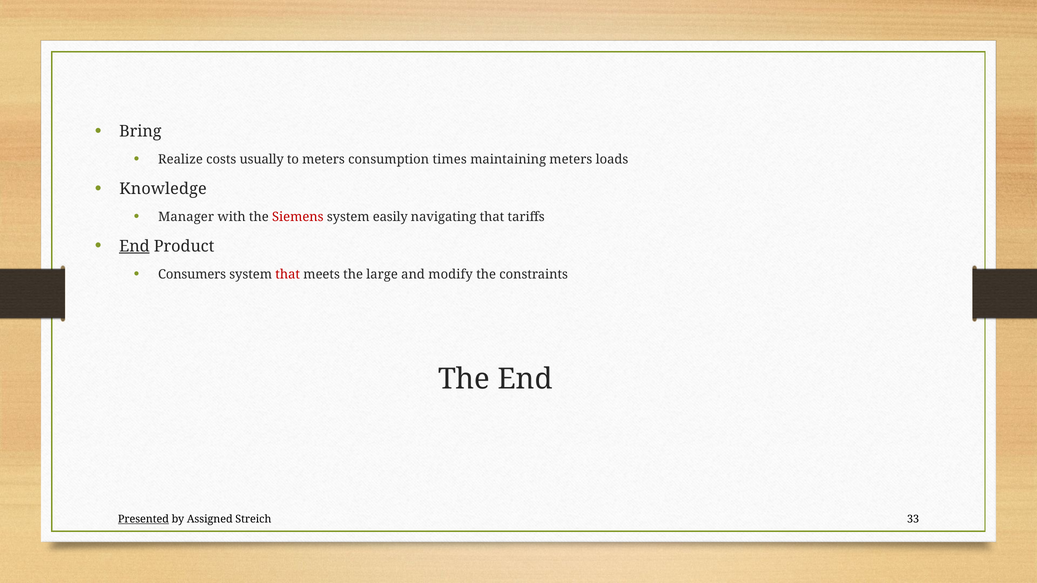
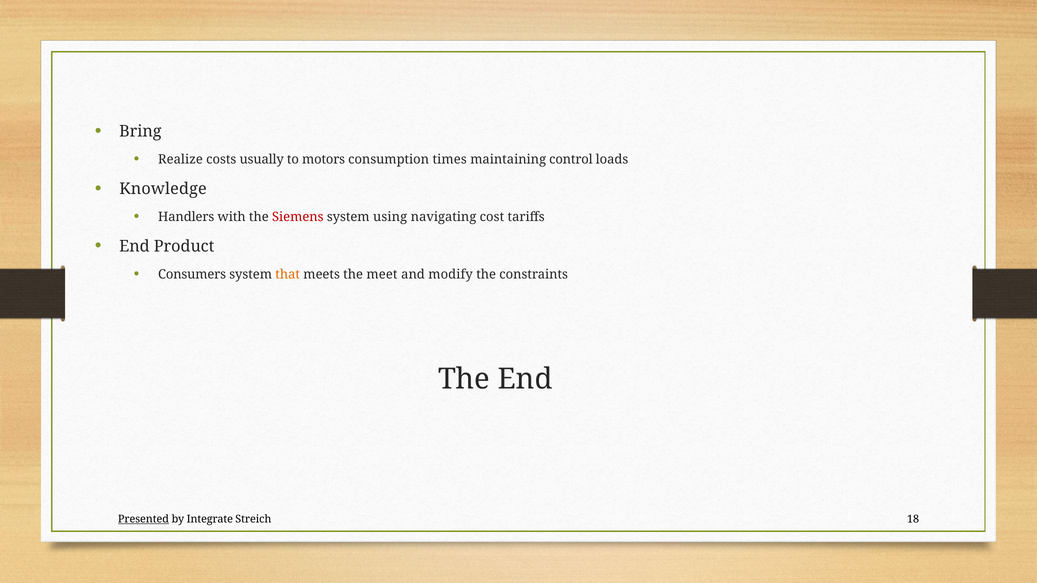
to meters: meters -> motors (324, 160)
maintaining meters: meters -> control (571, 160)
Manager: Manager -> Handlers (186, 217)
easily: easily -> using (390, 217)
navigating that: that -> cost (492, 217)
End underline: present -> none (134, 246)
that colour: red -> orange (288, 274)
large: large -> meet (382, 274)
Assigned: Assigned -> Integrate (210, 519)
33: 33 -> 18 (913, 519)
